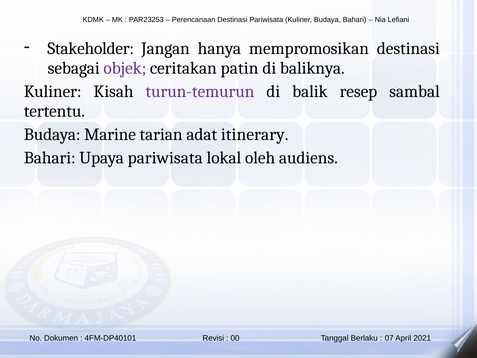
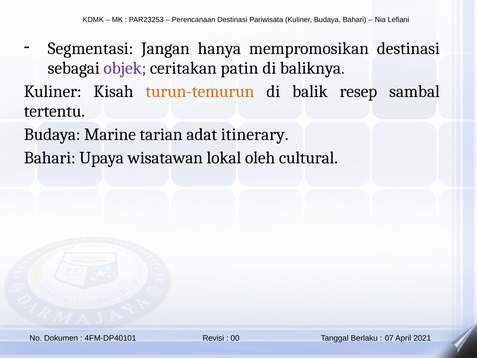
Stakeholder: Stakeholder -> Segmentasi (91, 48)
turun-temurun colour: purple -> orange (200, 91)
Upaya pariwisata: pariwisata -> wisatawan (165, 158)
audiens: audiens -> cultural (308, 158)
